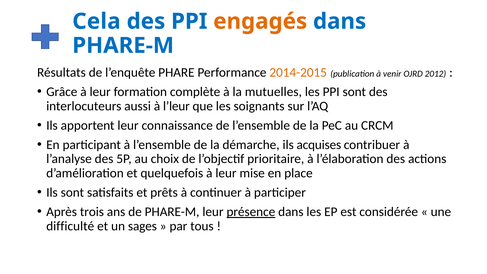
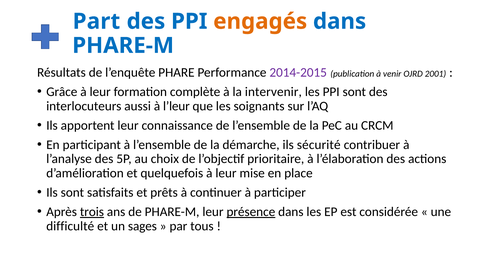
Cela: Cela -> Part (96, 21)
2014-2015 colour: orange -> purple (298, 73)
2012: 2012 -> 2001 (435, 74)
mutuelles: mutuelles -> intervenir (273, 92)
acquises: acquises -> sécurité (319, 145)
trois underline: none -> present (92, 212)
